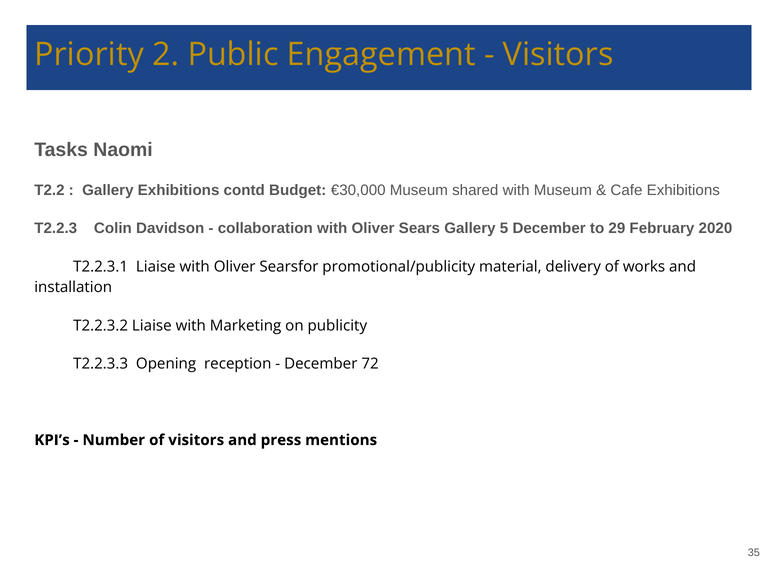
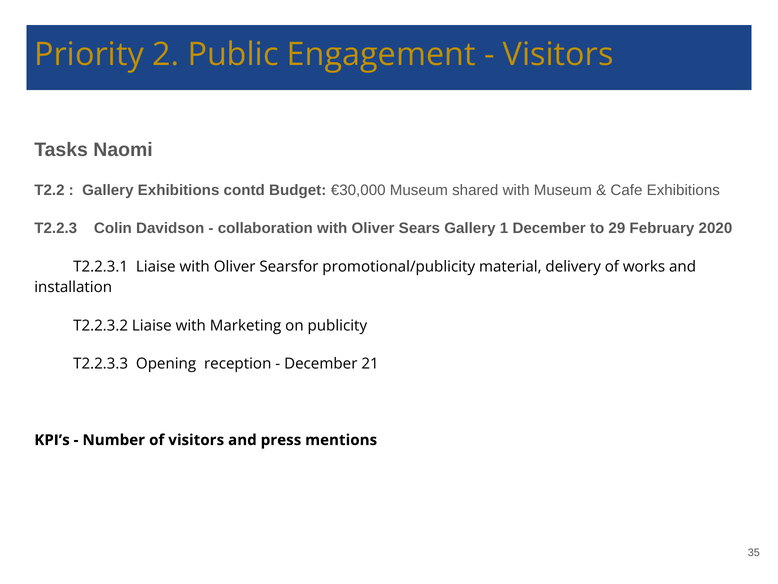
5: 5 -> 1 (504, 228)
72: 72 -> 21 (370, 363)
